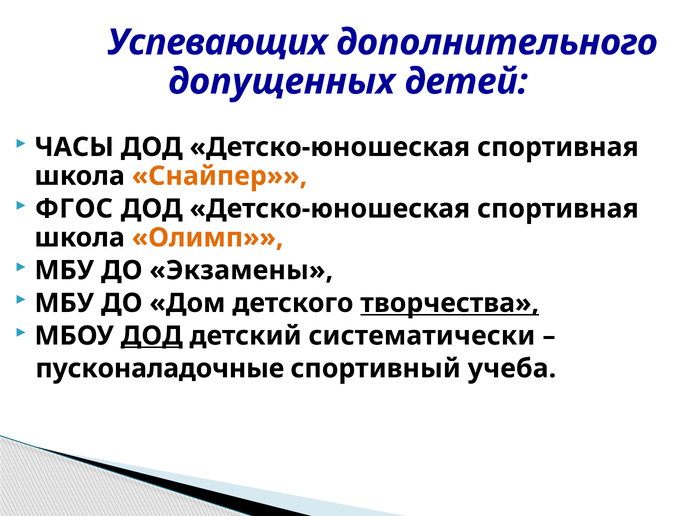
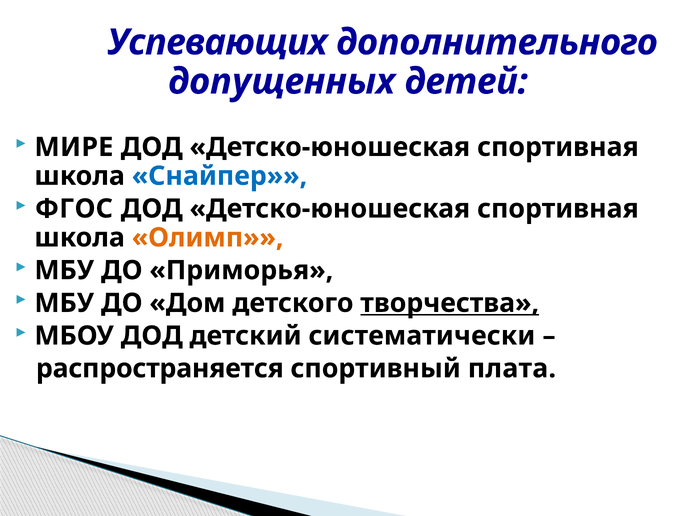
ЧАСЫ: ЧАСЫ -> МИРЕ (74, 147)
Снайпер colour: orange -> blue (219, 176)
Экзамены: Экзамены -> Приморья (241, 270)
ДОД underline: present -> none (152, 336)
пусконаладочные: пусконаладочные -> распространяется (160, 369)
учеба: учеба -> плата (512, 369)
